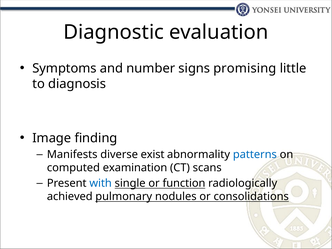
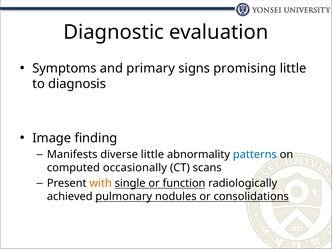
number: number -> primary (151, 68)
diverse exist: exist -> little (152, 154)
examination: examination -> occasionally (135, 168)
with colour: blue -> orange (101, 183)
